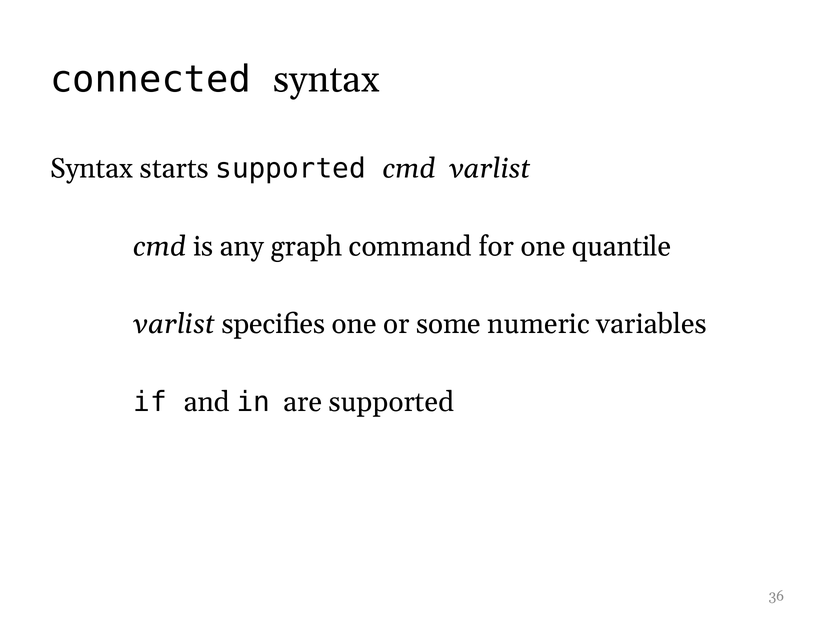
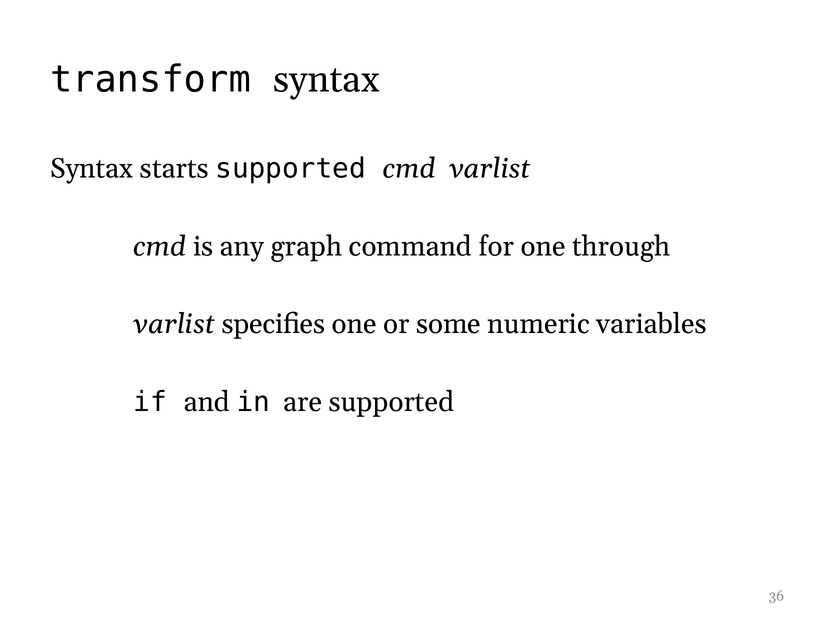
connected: connected -> transform (150, 80)
quantile: quantile -> through (621, 247)
